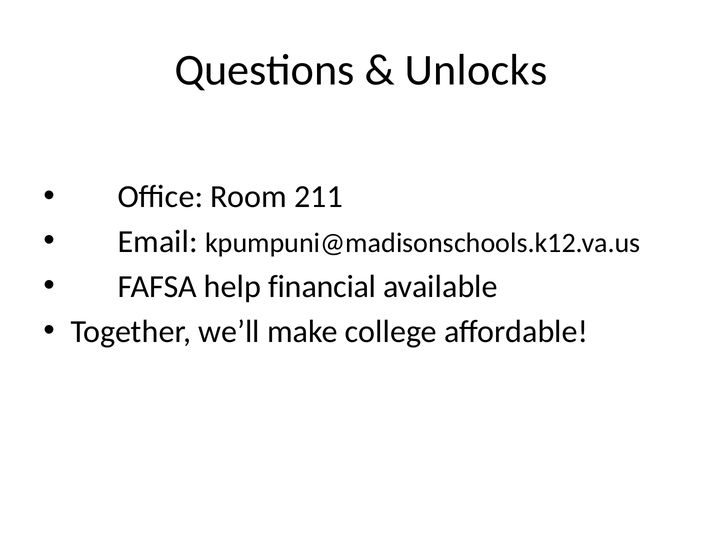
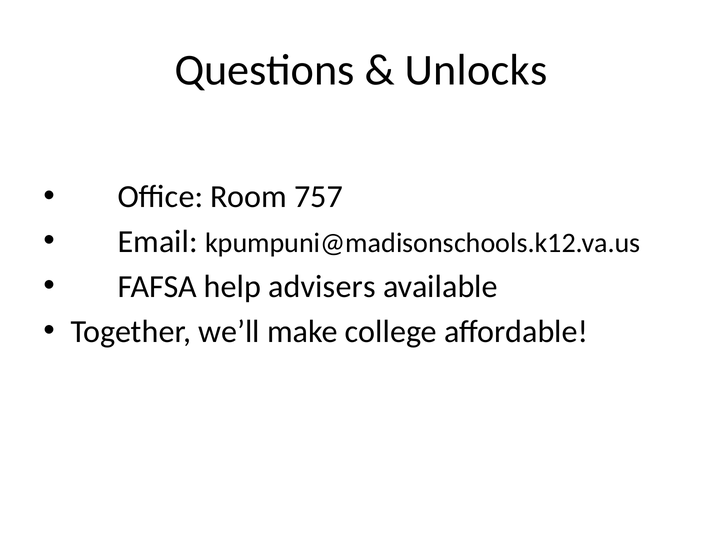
211: 211 -> 757 (318, 197)
financial: financial -> advisers (322, 287)
